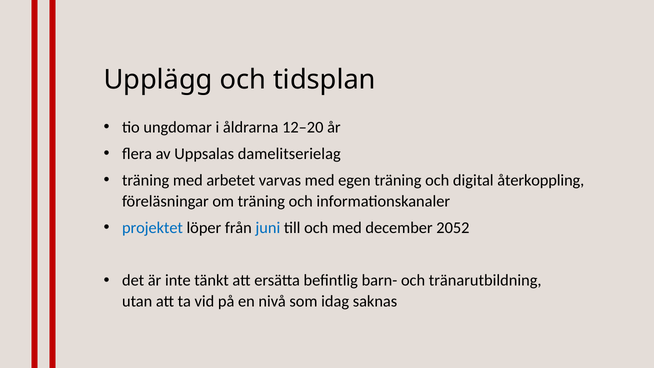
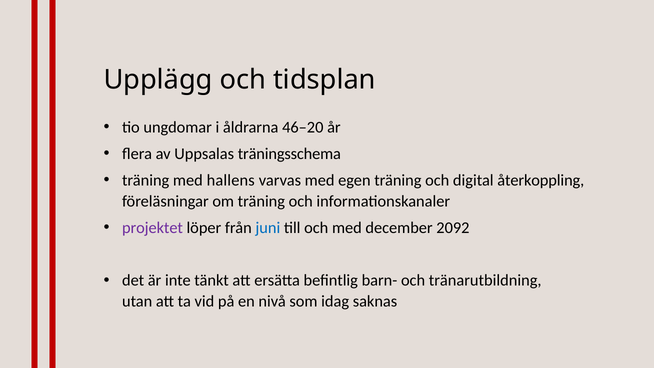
12–20: 12–20 -> 46–20 (303, 127)
damelitserielag: damelitserielag -> träningsschema (289, 154)
arbetet: arbetet -> hallens (231, 180)
projektet colour: blue -> purple (152, 228)
2052: 2052 -> 2092 (453, 228)
